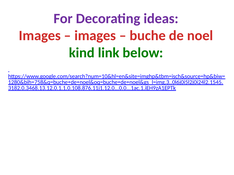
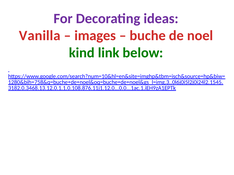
Images: Images -> Vanilla (40, 36)
